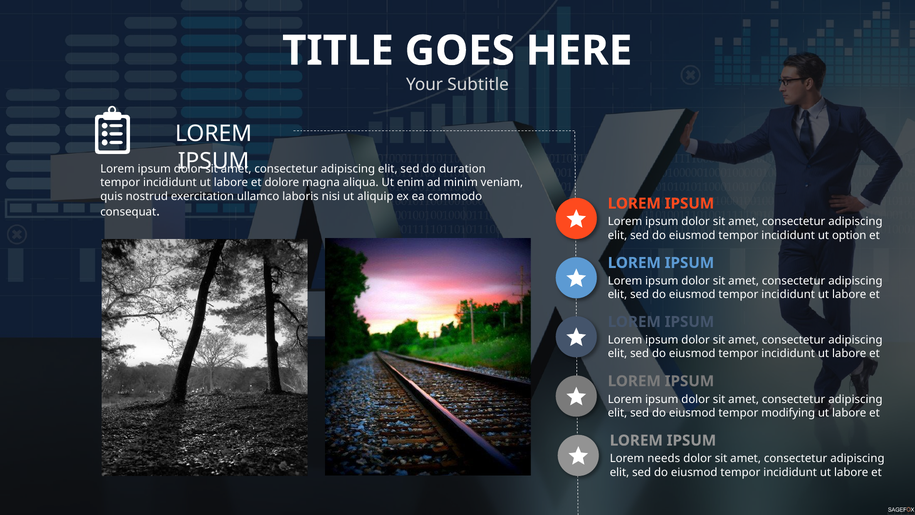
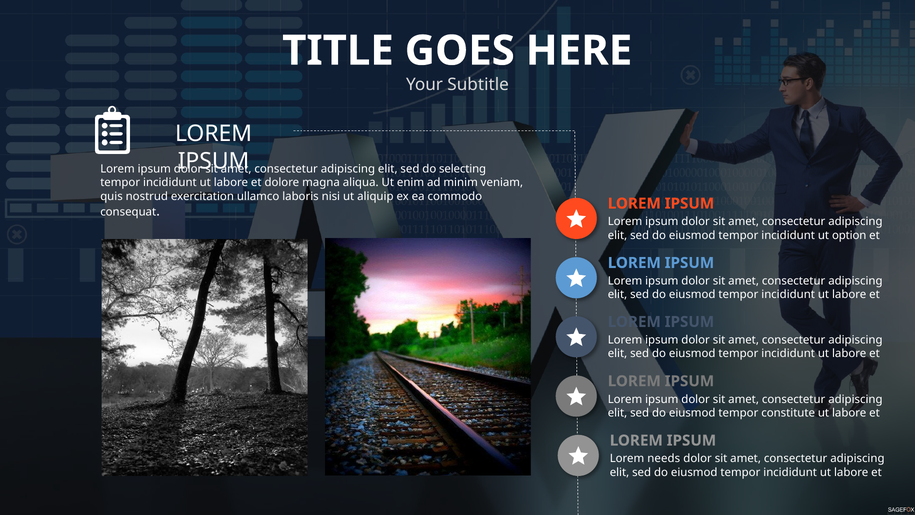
duration: duration -> selecting (463, 169)
modifying: modifying -> constitute (788, 413)
